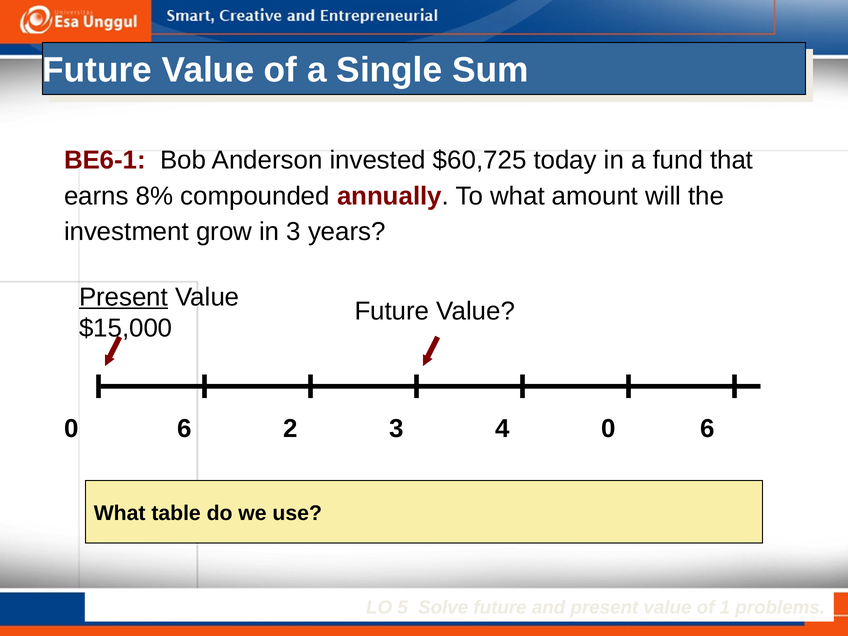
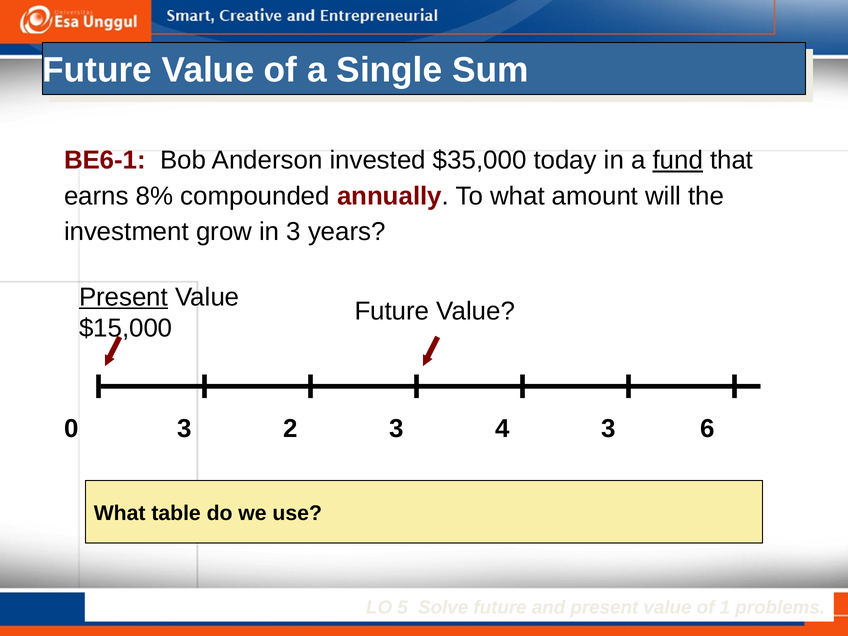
$60,725: $60,725 -> $35,000 (480, 160)
fund underline: none -> present (678, 160)
6: 6 -> 3 (184, 429)
4 0: 0 -> 3 (608, 429)
